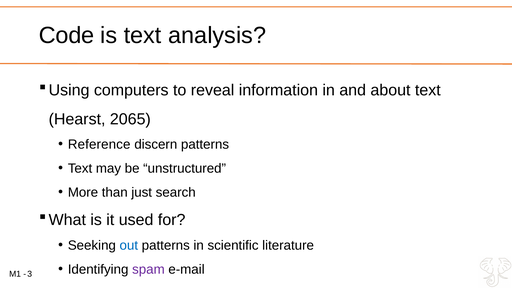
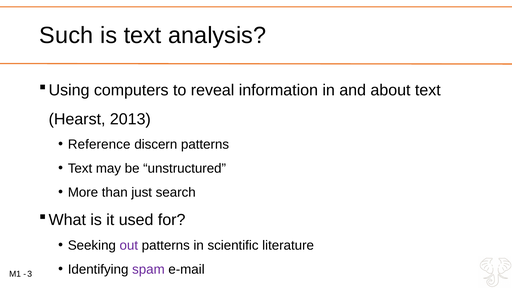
Code: Code -> Such (66, 36)
2065: 2065 -> 2013 (130, 119)
out colour: blue -> purple (129, 245)
